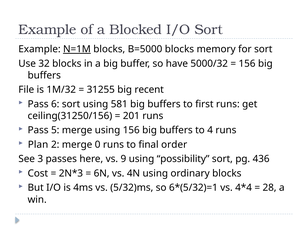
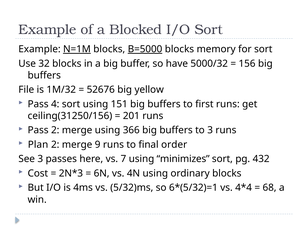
B=5000 underline: none -> present (145, 49)
31255: 31255 -> 52676 (101, 90)
recent: recent -> yellow (149, 90)
6: 6 -> 4 (55, 104)
581: 581 -> 151 (119, 104)
Pass 5: 5 -> 2 (55, 130)
using 156: 156 -> 366 (131, 130)
to 4: 4 -> 3 (210, 130)
0: 0 -> 9 (98, 145)
9: 9 -> 7 (123, 159)
possibility: possibility -> minimizes (183, 159)
436: 436 -> 432 (261, 159)
28: 28 -> 68 (270, 188)
